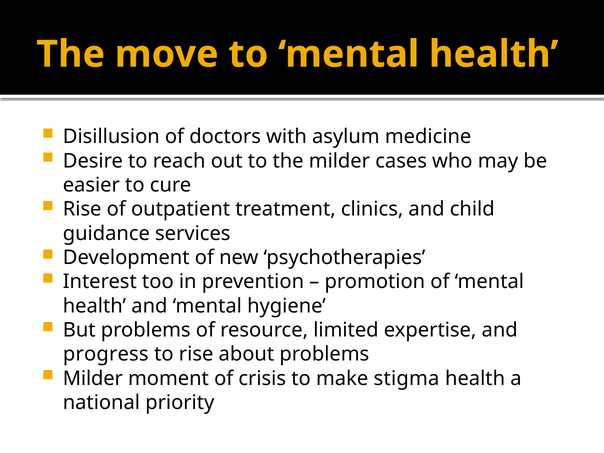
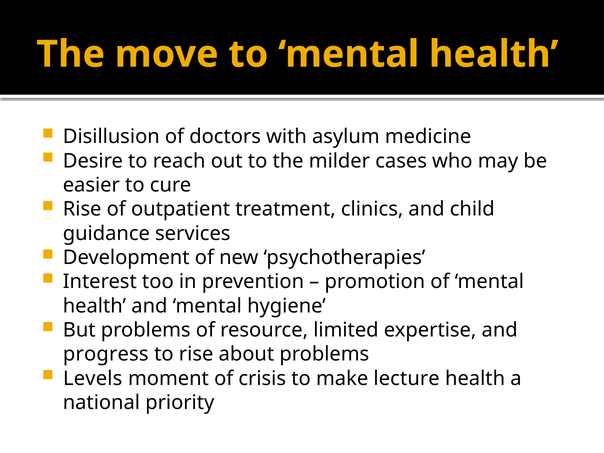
Milder: Milder -> Levels (93, 378)
stigma: stigma -> lecture (407, 378)
